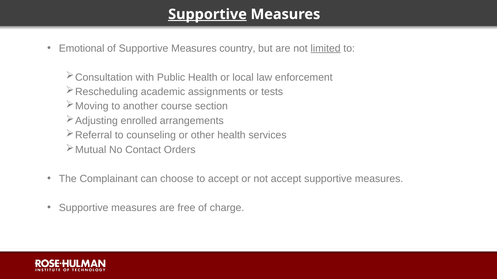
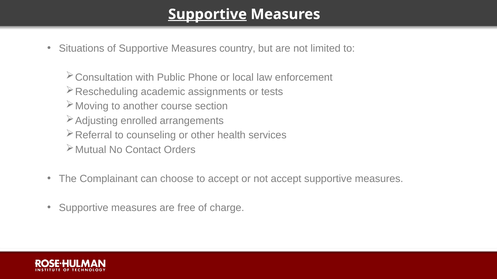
Emotional: Emotional -> Situations (82, 48)
limited underline: present -> none (326, 48)
Public Health: Health -> Phone (203, 77)
